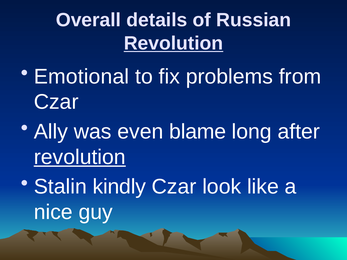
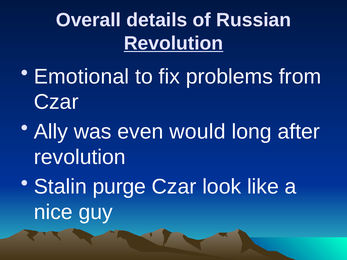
blame: blame -> would (197, 132)
revolution underline: present -> none (80, 157)
kindly: kindly -> purge (119, 187)
